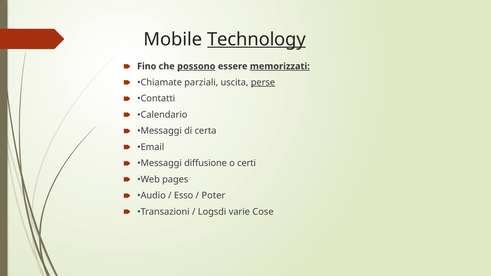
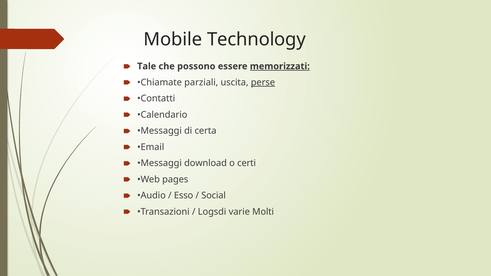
Technology underline: present -> none (257, 39)
Fino: Fino -> Tale (147, 66)
possono underline: present -> none (196, 66)
diffusione: diffusione -> download (206, 163)
Poter: Poter -> Social (214, 196)
Cose: Cose -> Molti (263, 212)
